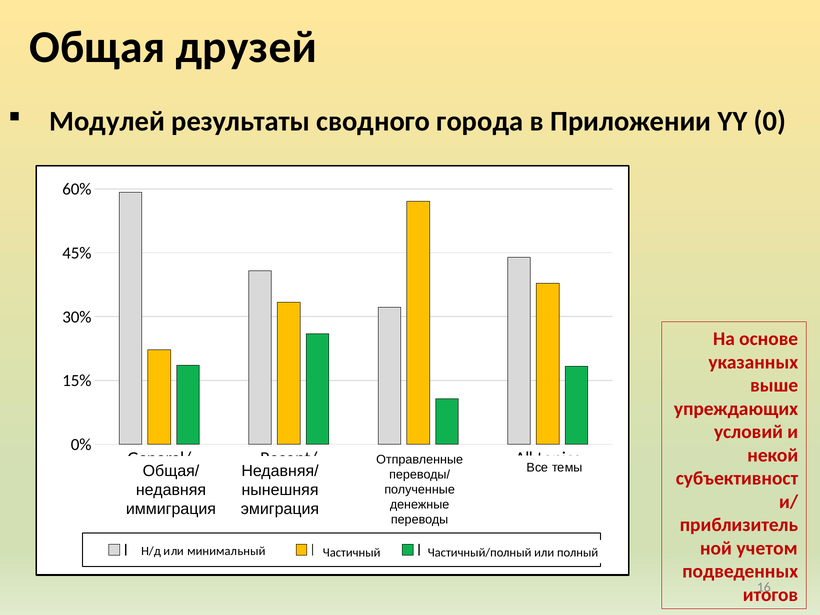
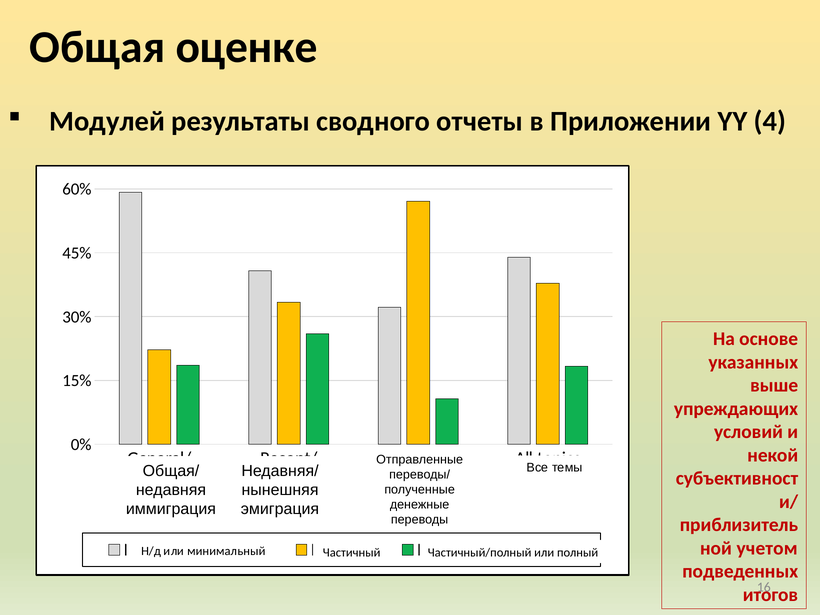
друзей: друзей -> оценке (247, 47)
города: города -> отчеты (480, 122)
0: 0 -> 4 (770, 122)
